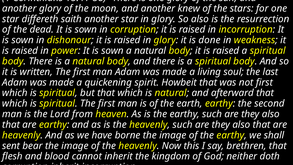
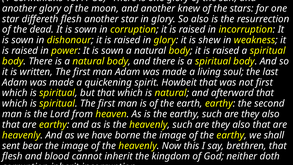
differeth saith: saith -> flesh (71, 19)
done: done -> shew (210, 40)
